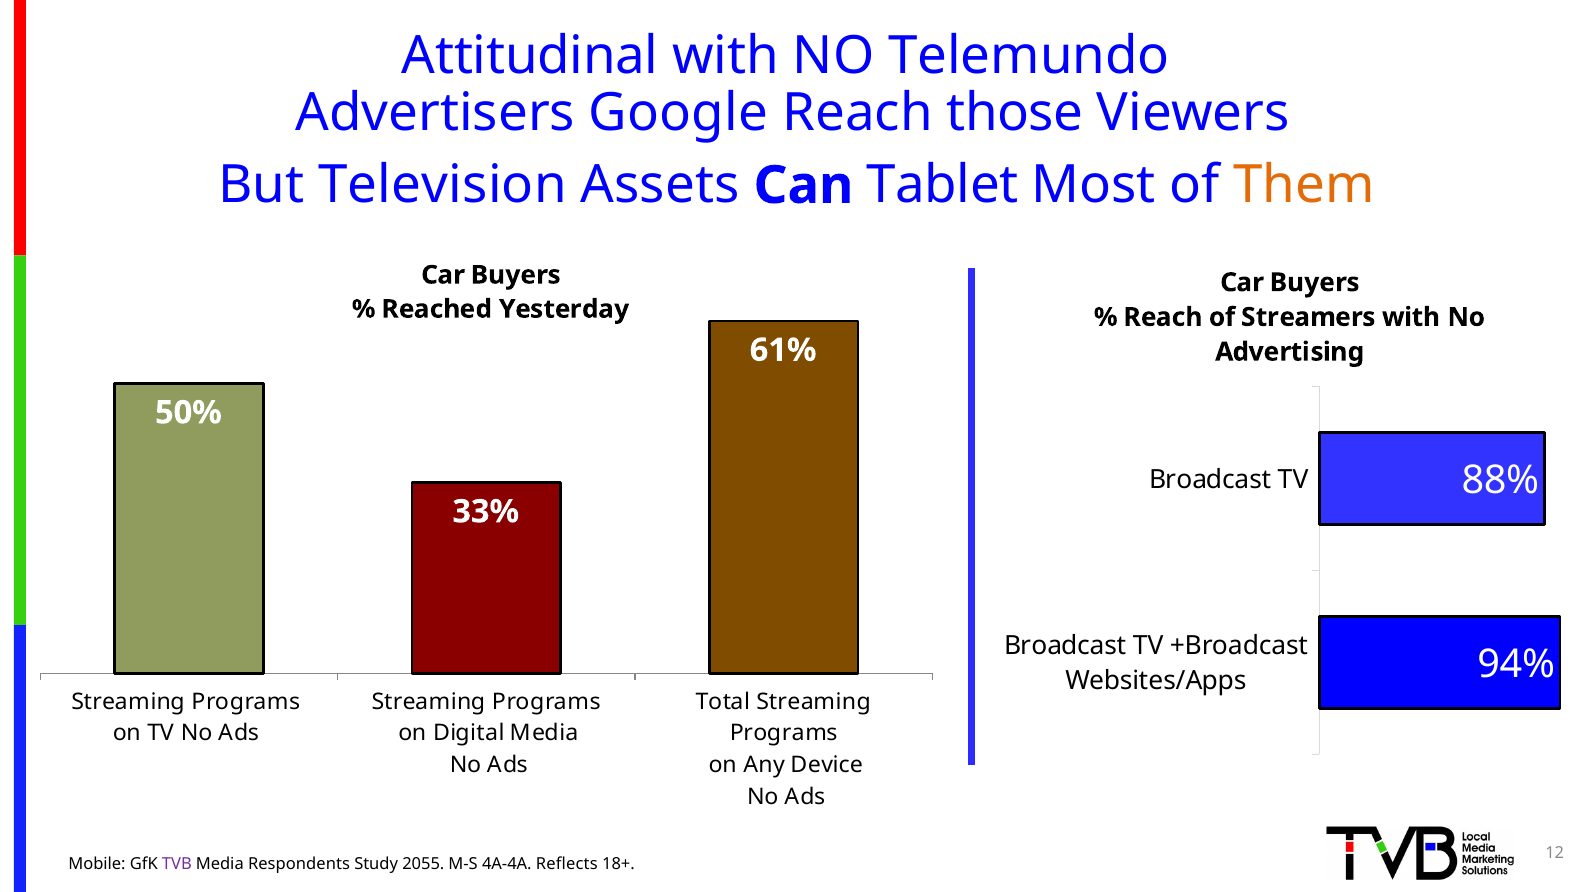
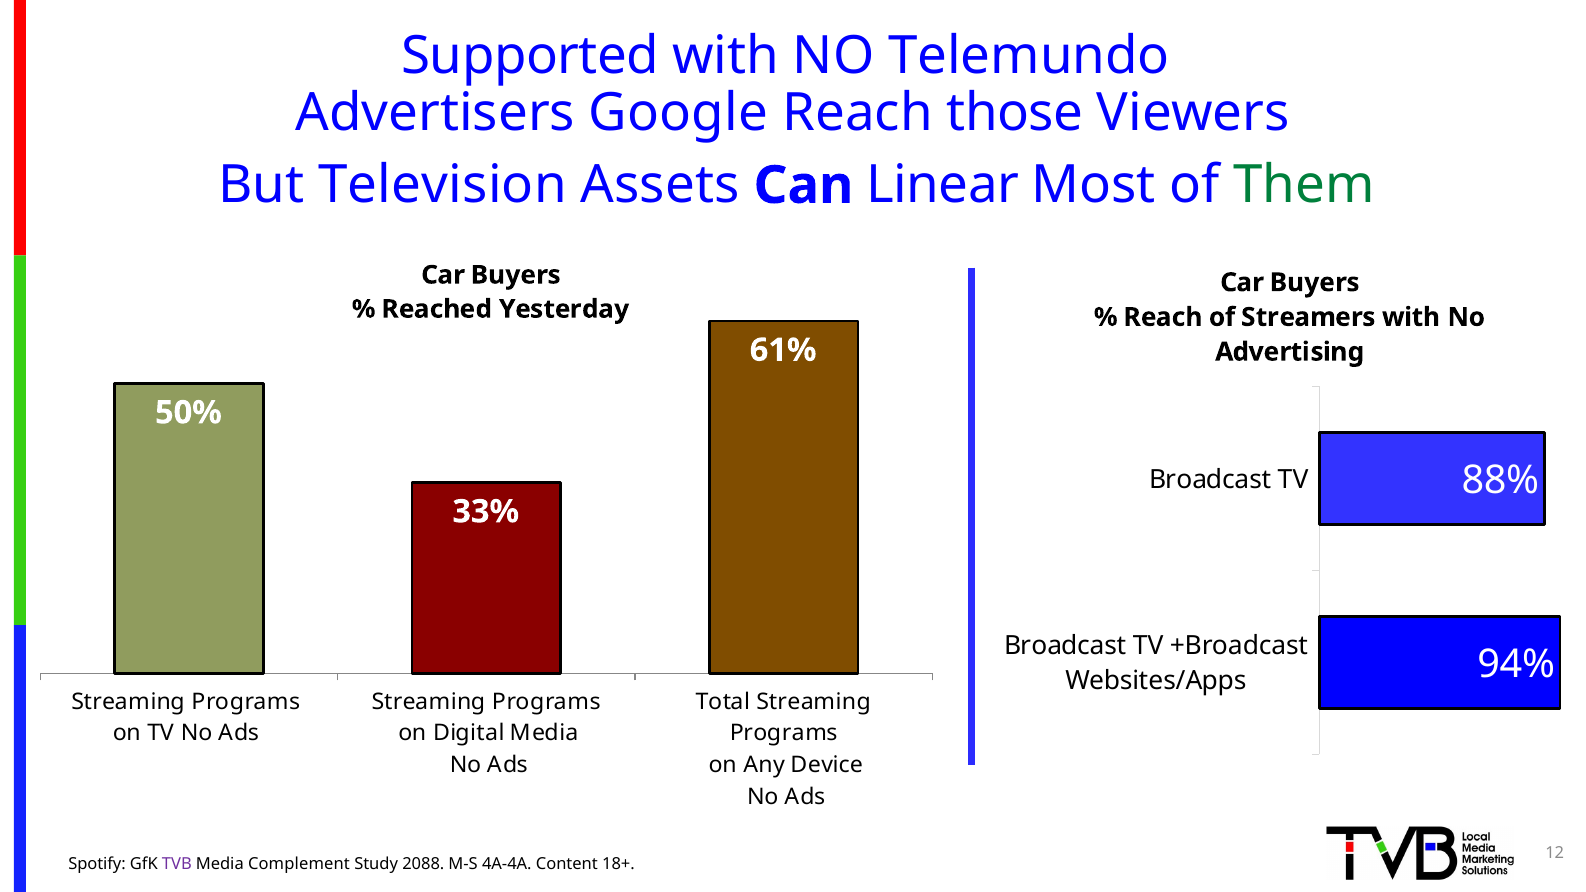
Attitudinal: Attitudinal -> Supported (530, 56)
Tablet: Tablet -> Linear (943, 186)
Them colour: orange -> green (1304, 186)
Mobile: Mobile -> Spotify (97, 865)
Respondents: Respondents -> Complement (299, 865)
2055: 2055 -> 2088 (423, 865)
Reflects: Reflects -> Content (567, 865)
